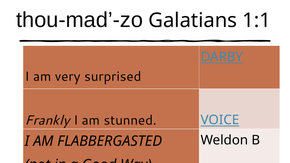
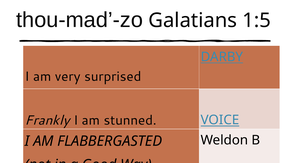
1:1: 1:1 -> 1:5 (257, 20)
